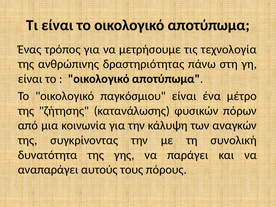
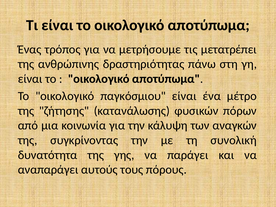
τεχνολογία: τεχνολογία -> μετατρέπει (229, 49)
